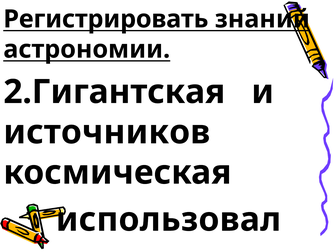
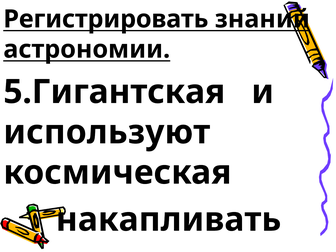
2.Гигантская: 2.Гигантская -> 5.Гигантская (114, 92)
источников: источников -> используют (107, 132)
использовал: использовал -> накапливать (169, 220)
